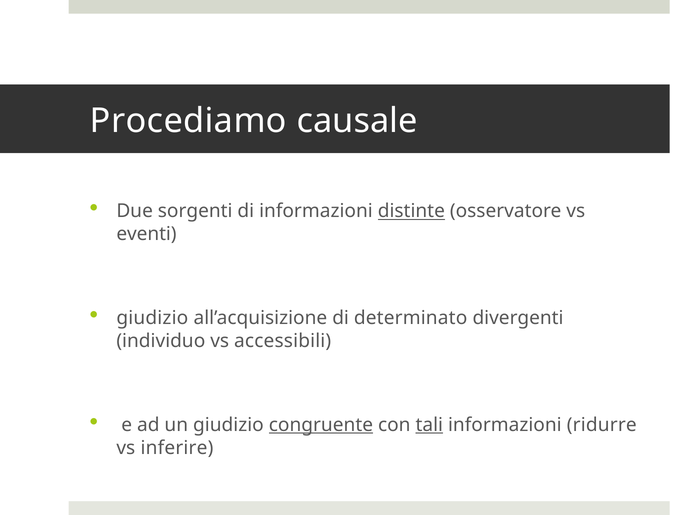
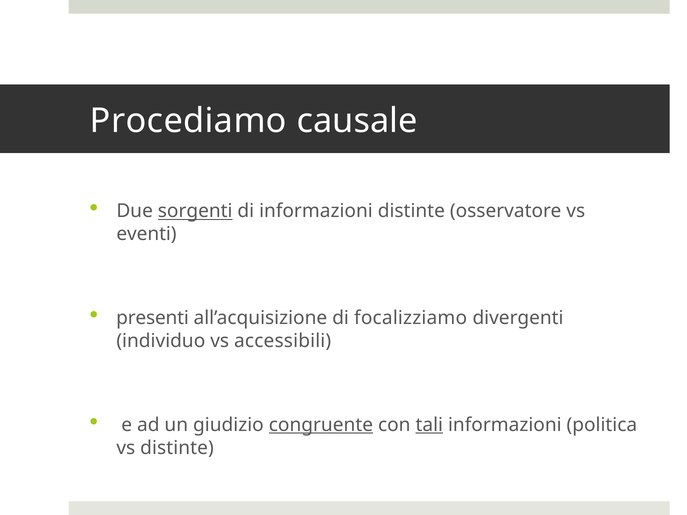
sorgenti underline: none -> present (195, 211)
distinte underline: present -> none (411, 211)
giudizio: giudizio -> presenti (153, 318)
determinato: determinato -> focalizziamo (411, 318)
ridurre: ridurre -> politica (602, 425)
vs inferire: inferire -> distinte (177, 448)
